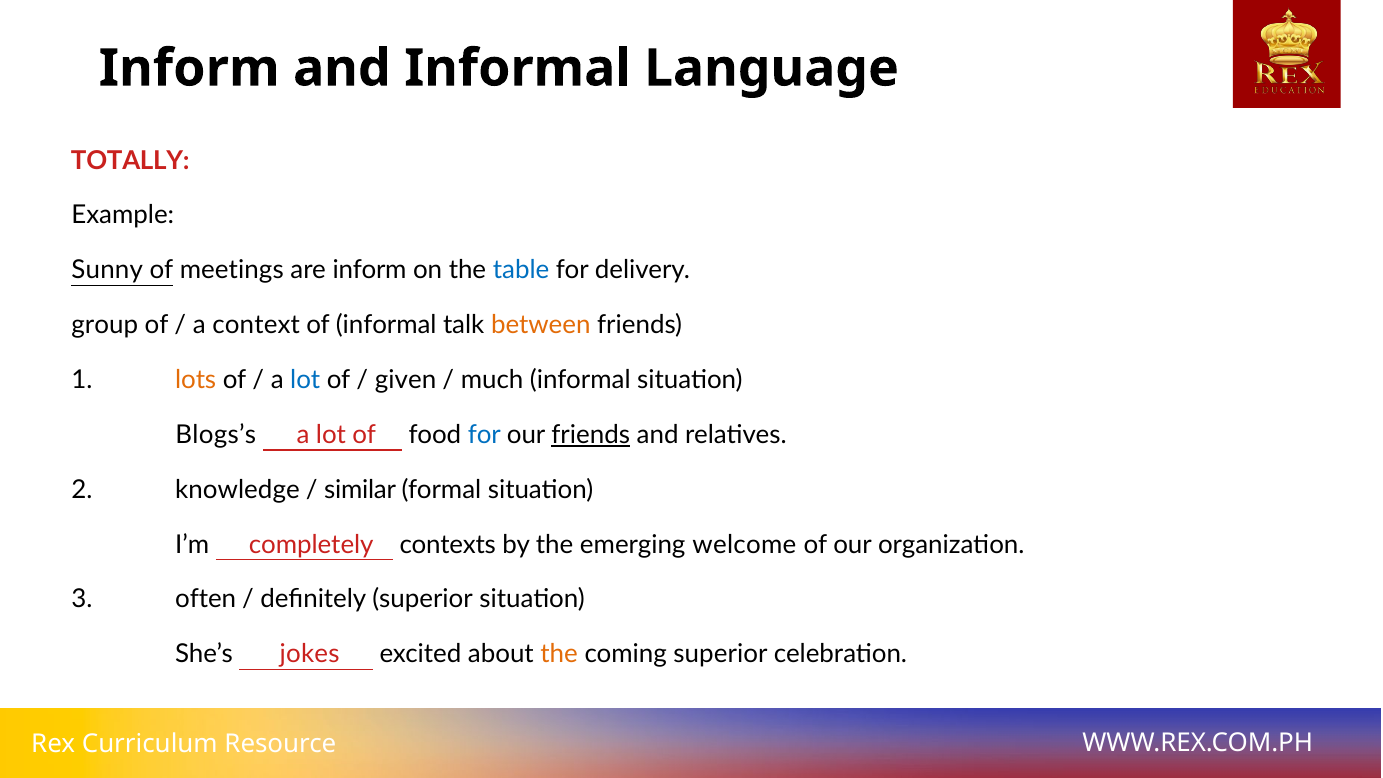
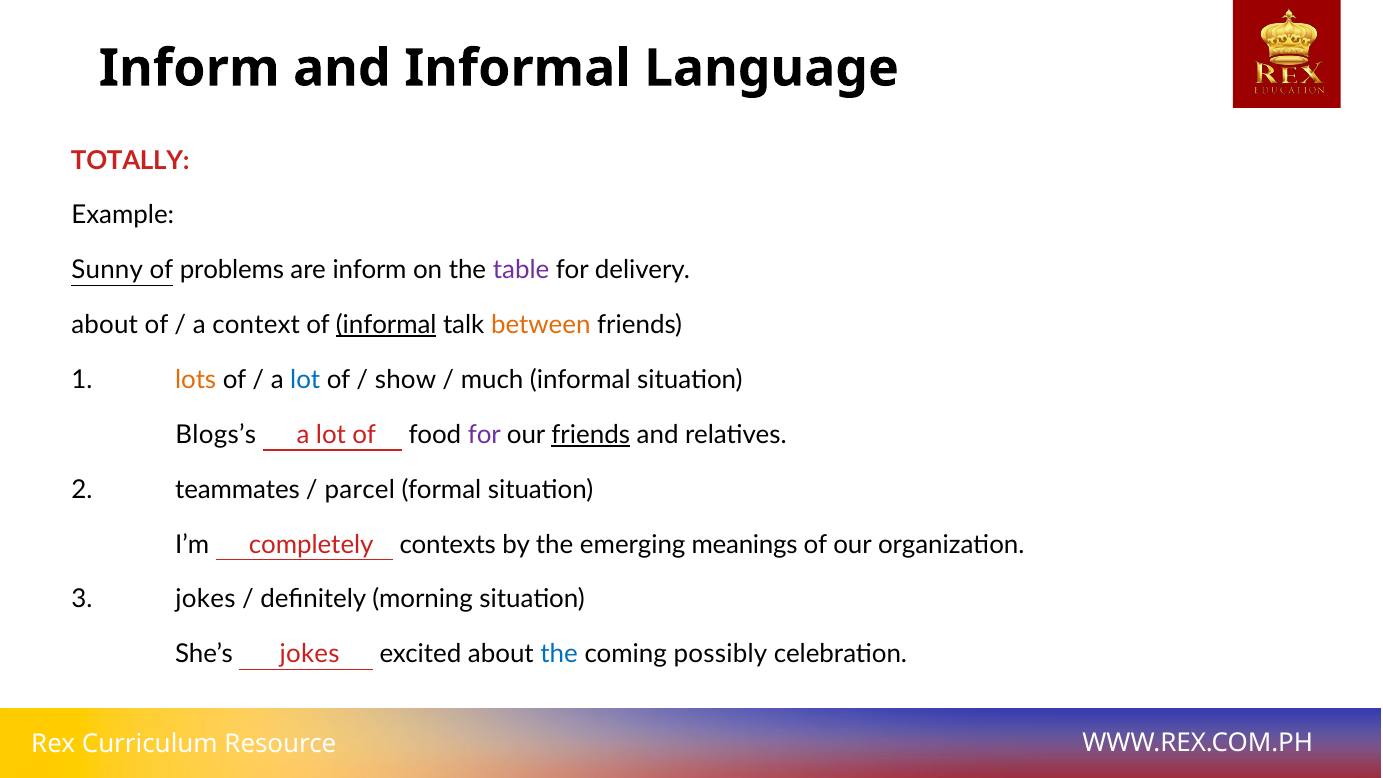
meetings: meetings -> problems (232, 270)
table colour: blue -> purple (521, 270)
group: group -> about (105, 325)
informal underline: none -> present (386, 325)
given: given -> show (406, 380)
for colour: blue -> purple (484, 435)
knowledge: knowledge -> teammates (238, 490)
similar: similar -> parcel (360, 490)
welcome: welcome -> meanings (745, 544)
3 often: often -> jokes (206, 599)
definitely superior: superior -> morning (423, 599)
the colour: orange -> blue (559, 654)
coming superior: superior -> possibly (720, 654)
